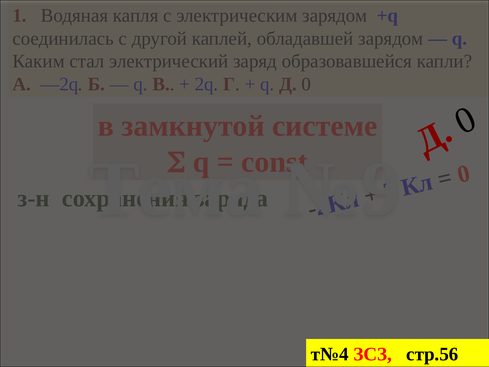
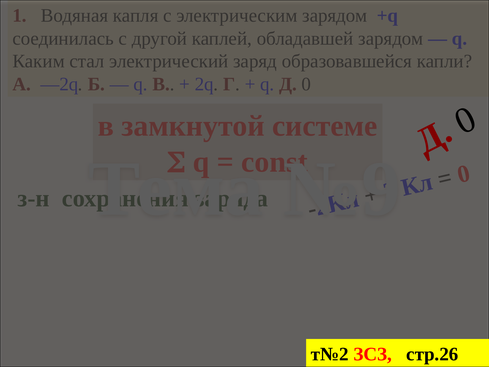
т№4: т№4 -> т№2 (330, 354)
стр.56: стр.56 -> стр.26 (432, 354)
